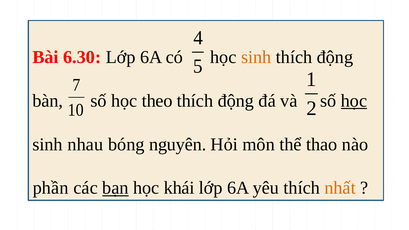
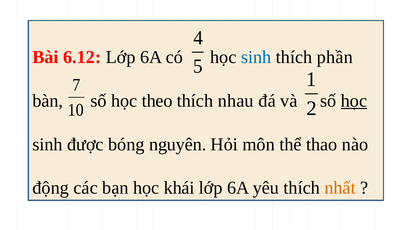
6.30: 6.30 -> 6.12 (82, 57)
sinh colour: orange -> blue (256, 57)
động: động -> phần (335, 57)
động: động -> nhau (236, 101)
nhau: nhau -> được (85, 144)
phần: phần -> động (51, 188)
bạn underline: present -> none (115, 188)
